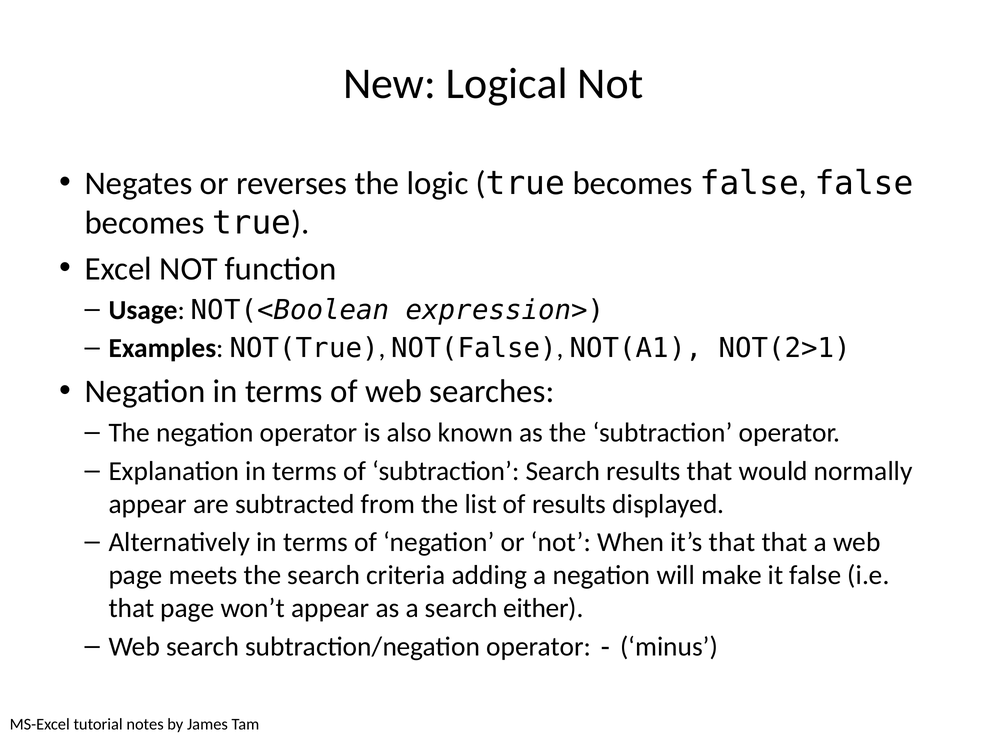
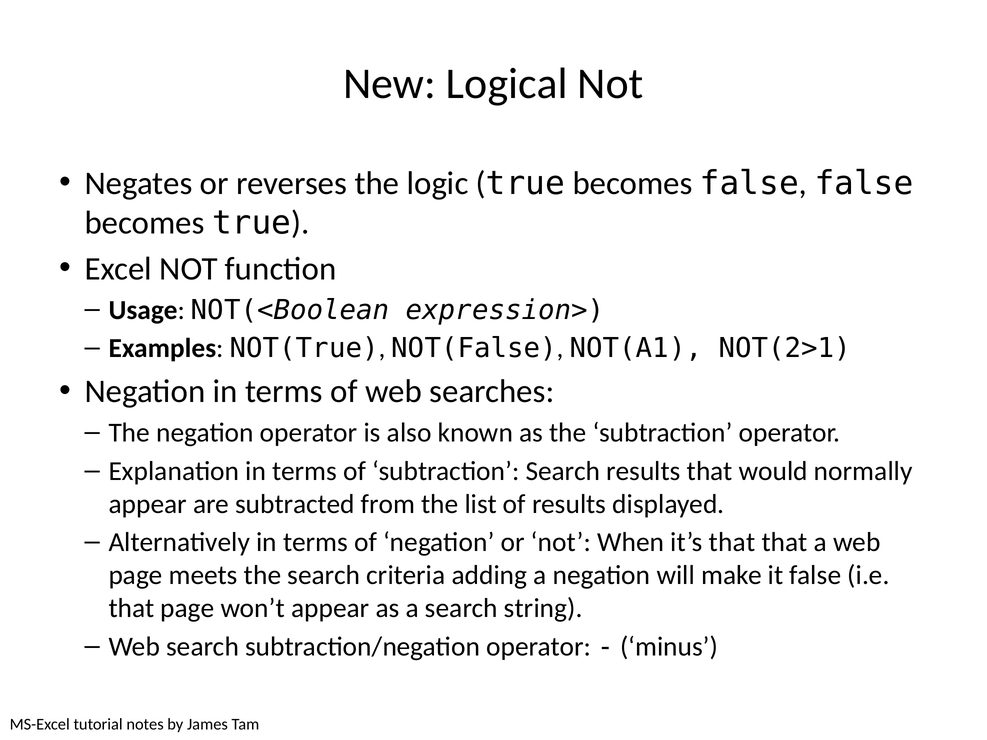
either: either -> string (543, 608)
